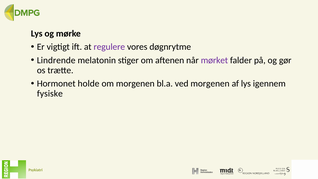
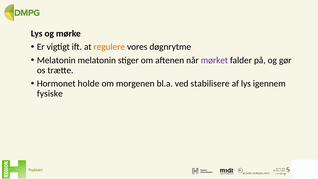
regulere colour: purple -> orange (109, 47)
Lindrende: Lindrende -> Melatonin (56, 60)
ved morgenen: morgenen -> stabilisere (210, 84)
